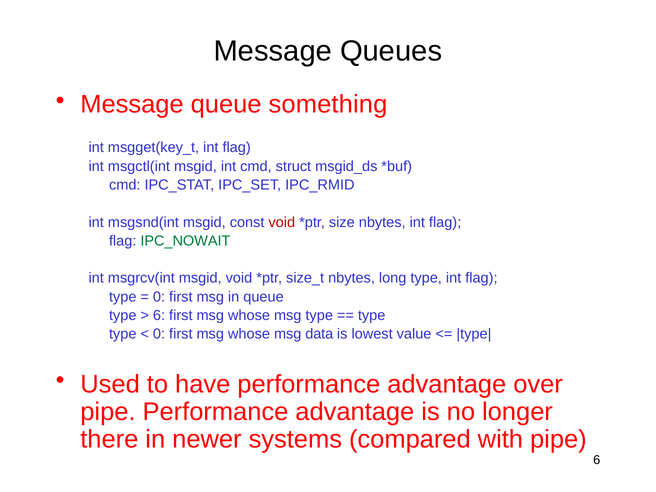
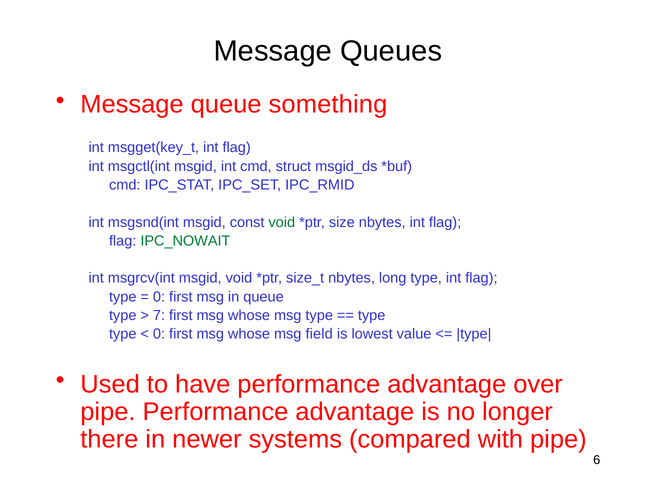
void colour: red -> green (282, 222)
6: 6 -> 7 (159, 315)
data: data -> field (319, 334)
